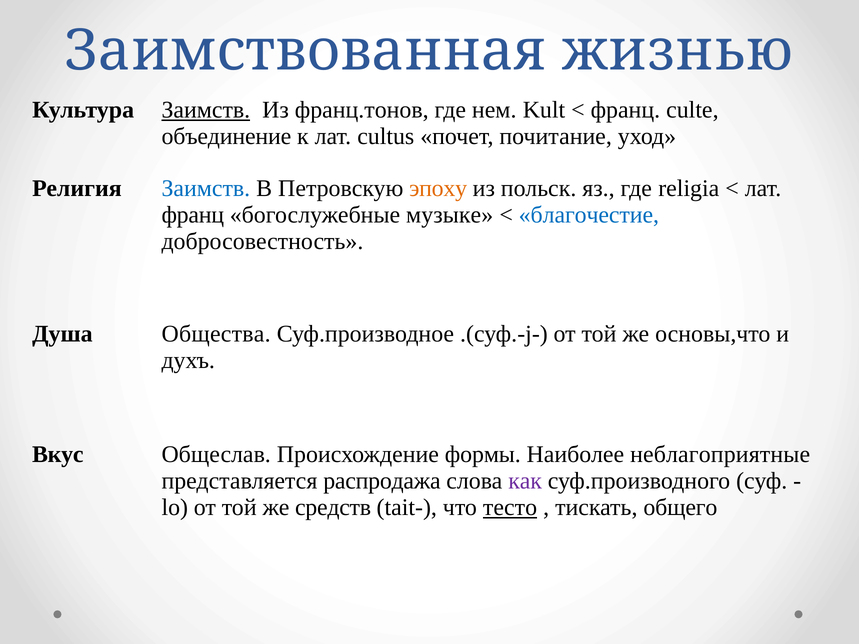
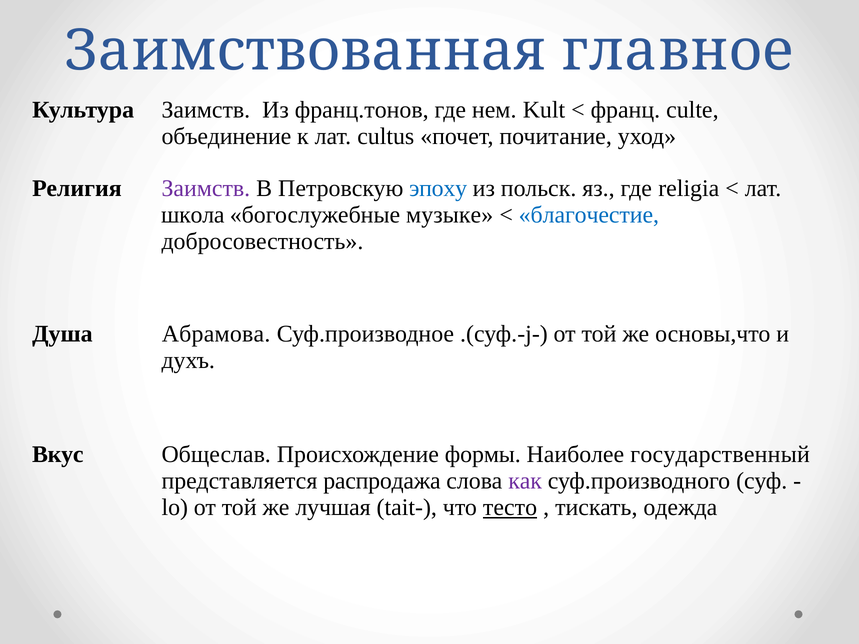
жизнью: жизнью -> главное (678, 51)
Заимств underline: present -> none (206, 110)
Заимств colour: blue -> purple (206, 188)
эпоху colour: orange -> blue (438, 188)
франц: франц -> школа (193, 215)
Общества: Общества -> Абрамова (216, 334)
неблагоприятные: неблагоприятные -> государственный (720, 455)
средств: средств -> лучшая (333, 508)
общего: общего -> одежда (680, 508)
